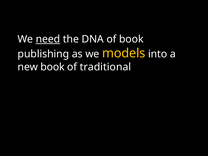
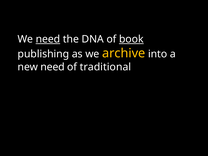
book underline: none -> present (131, 39)
models: models -> archive (124, 53)
new book: book -> need (53, 67)
